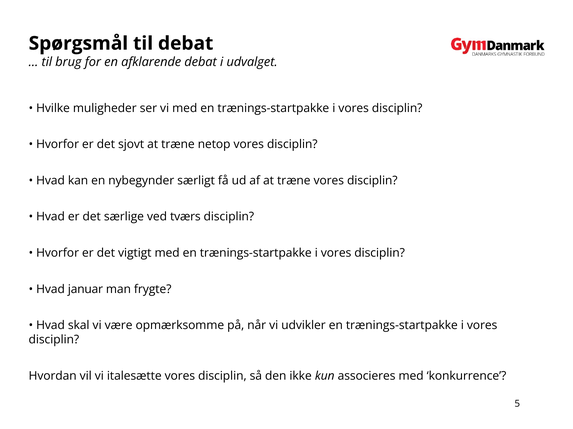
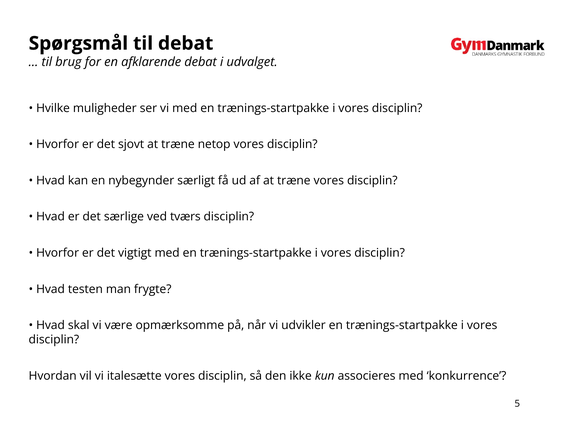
januar: januar -> testen (85, 290)
